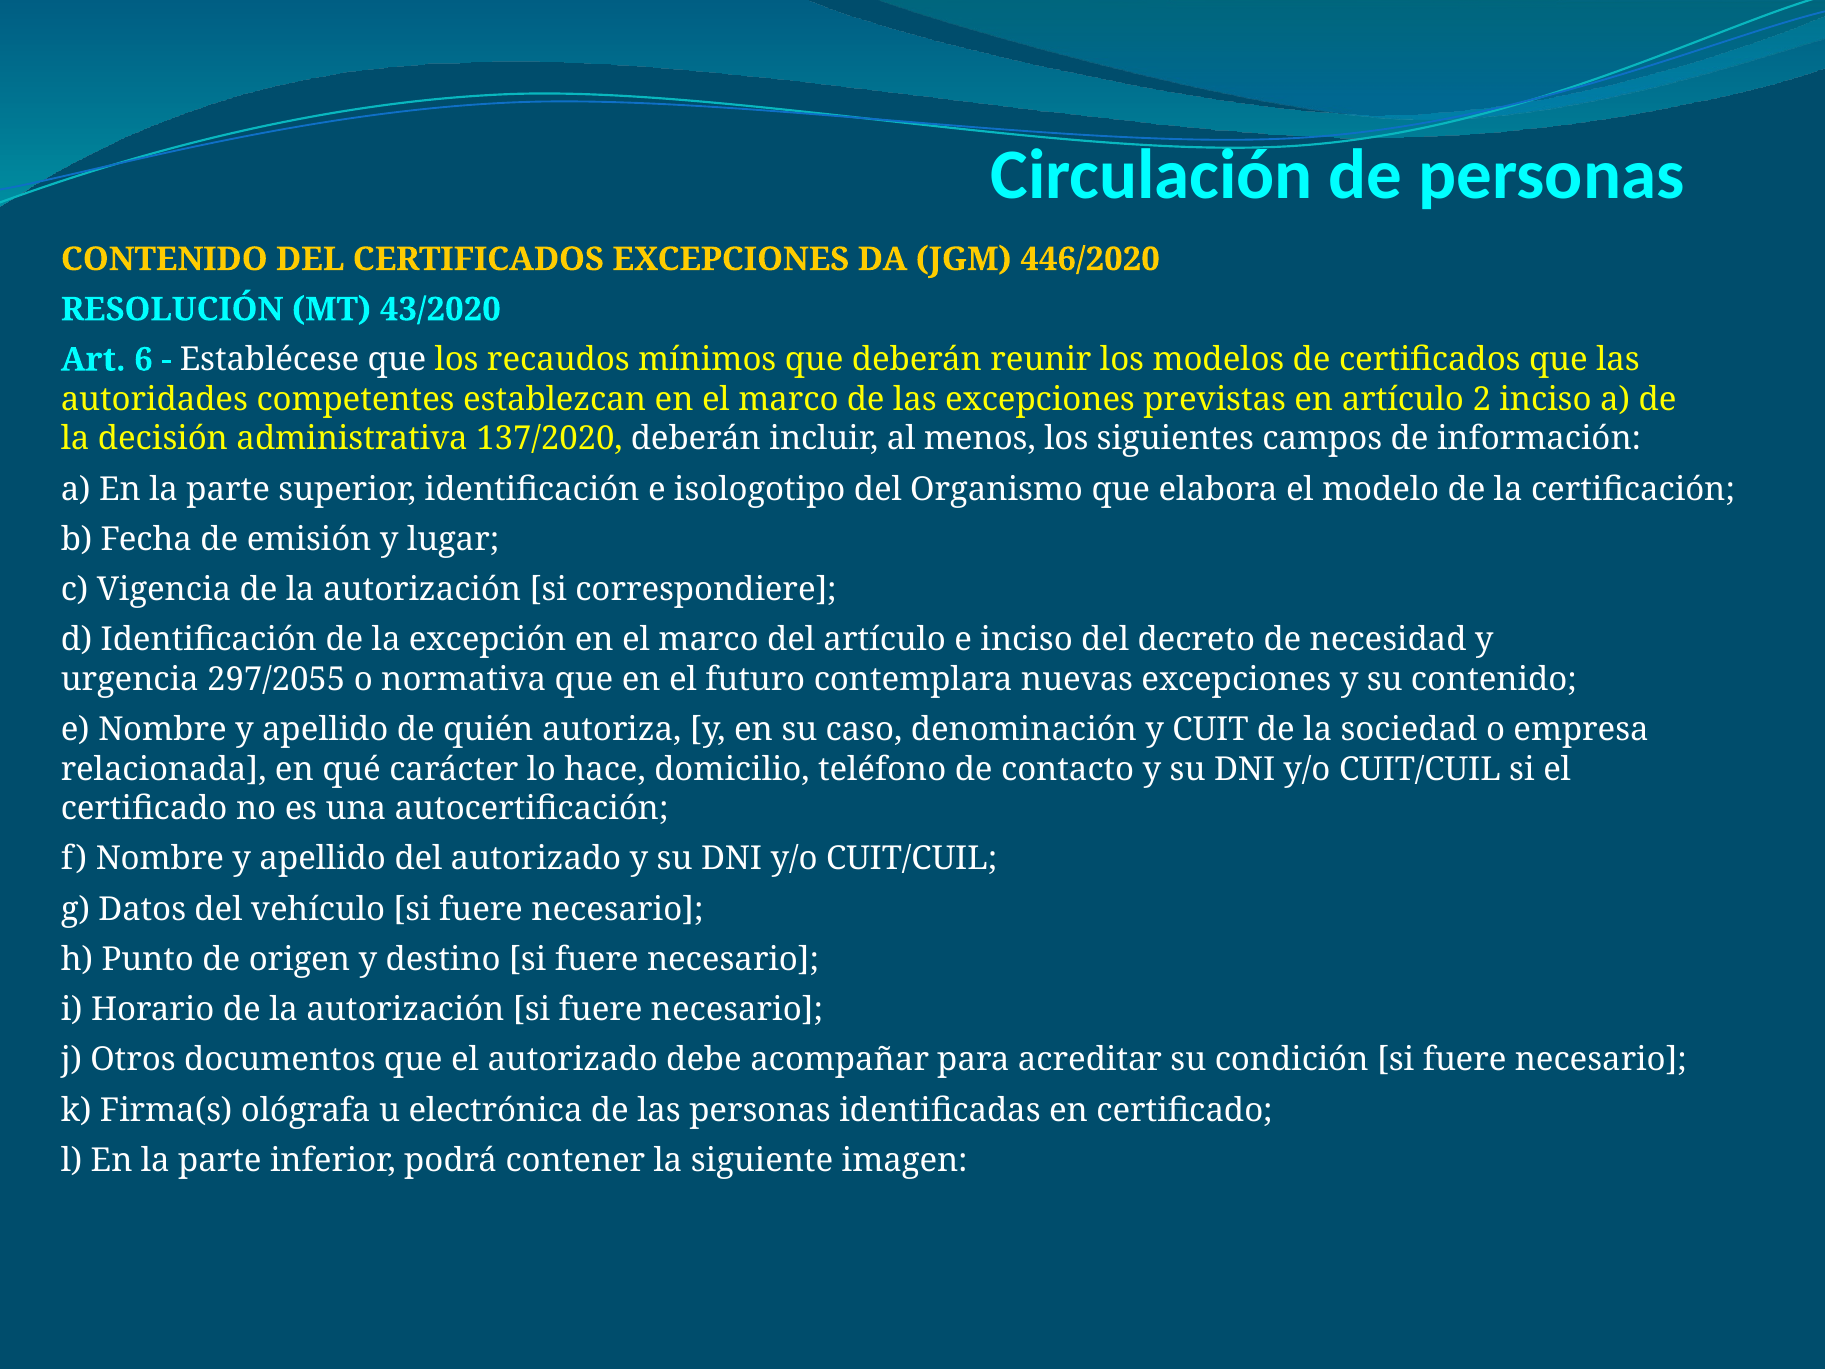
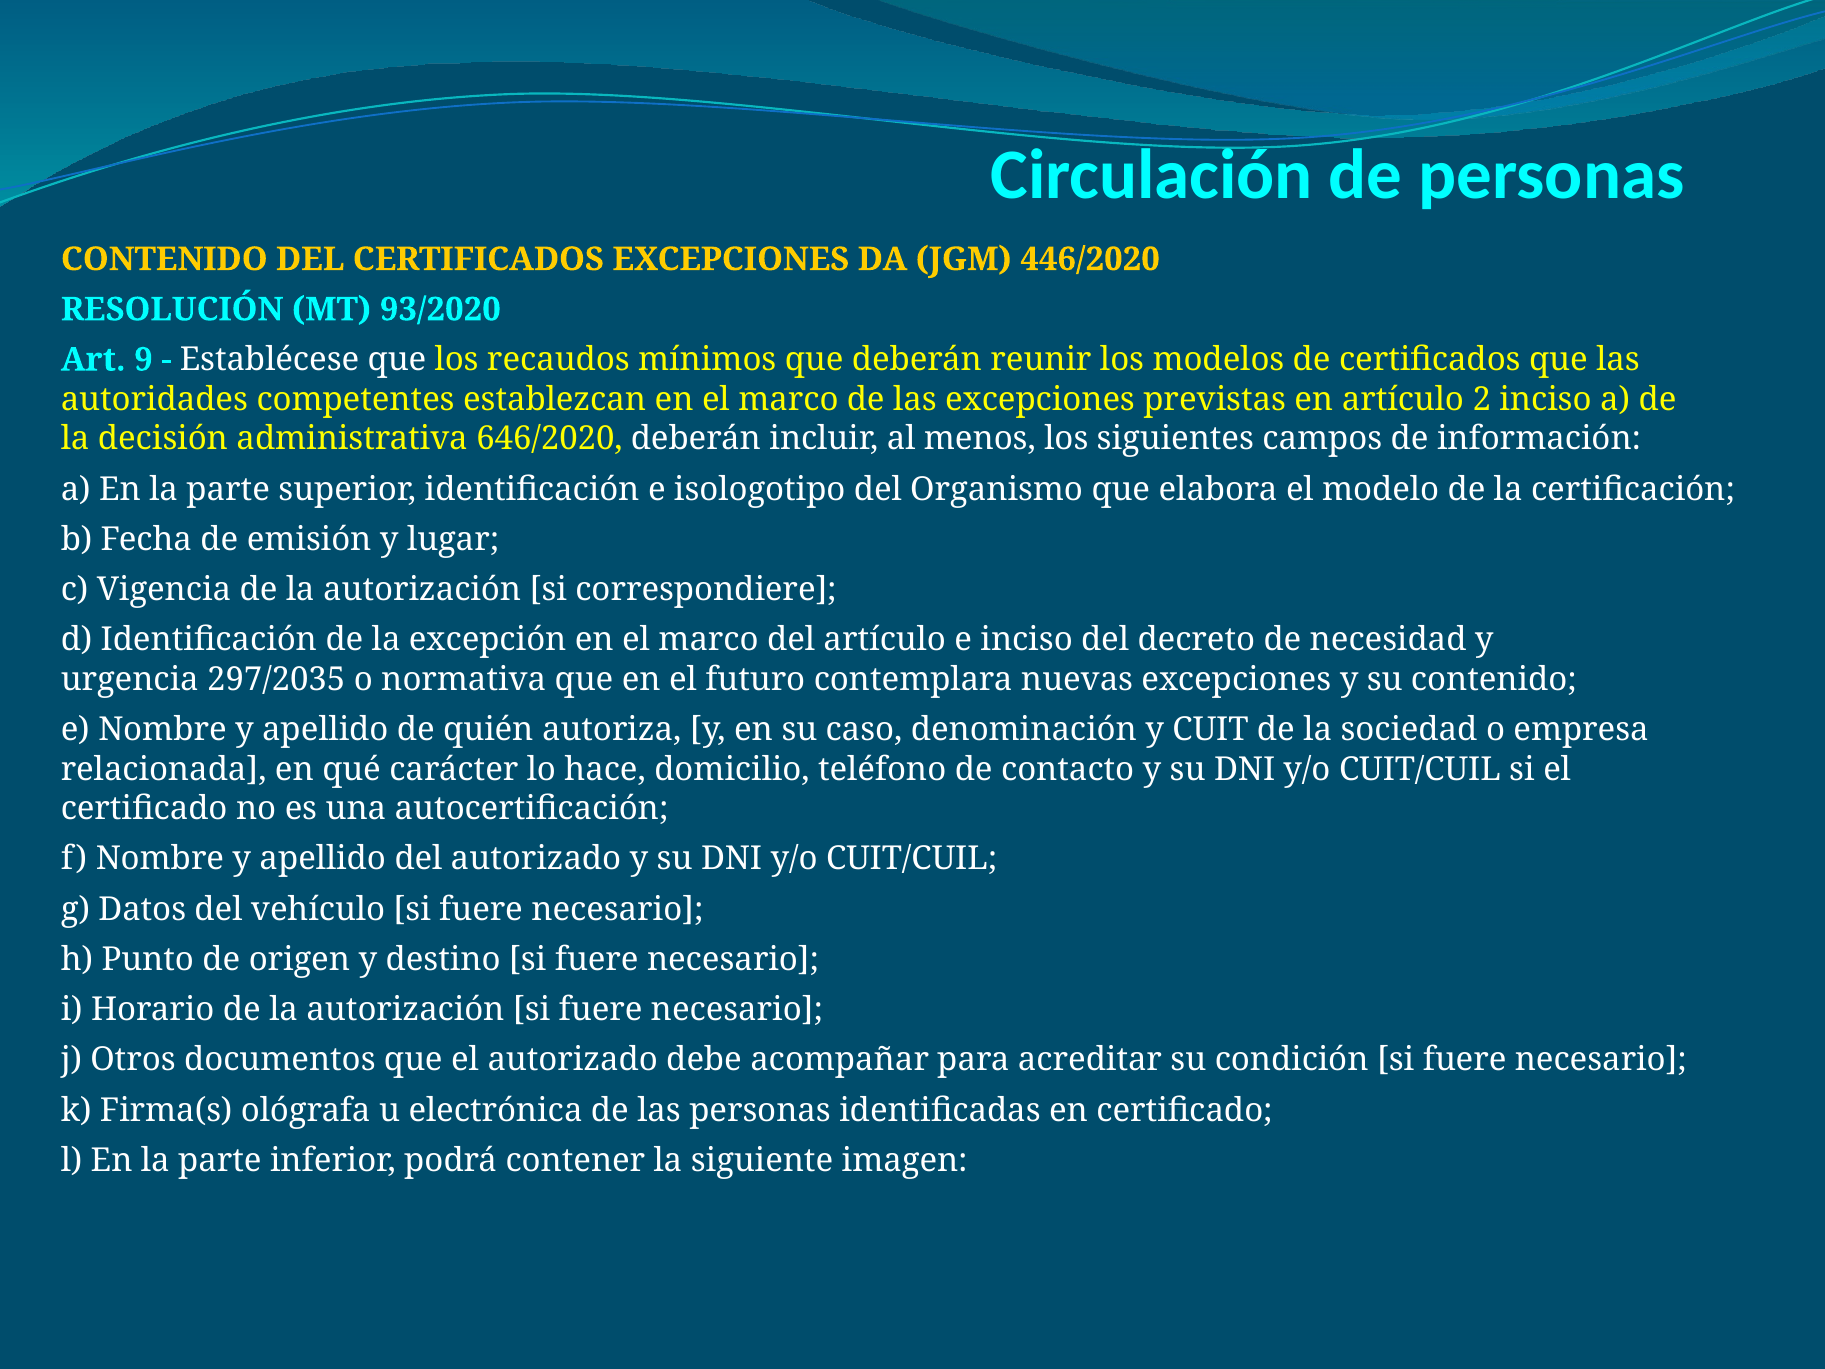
43/2020: 43/2020 -> 93/2020 (440, 309)
6: 6 -> 9 (143, 360)
137/2020: 137/2020 -> 646/2020 (550, 439)
297/2055: 297/2055 -> 297/2035 (276, 679)
